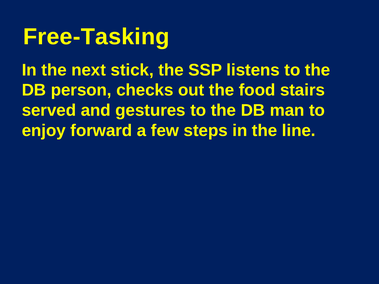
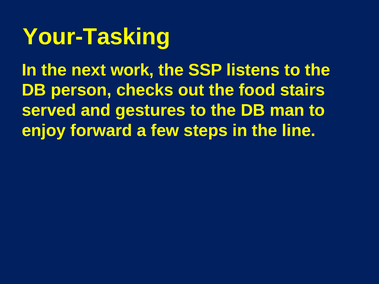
Free-Tasking: Free-Tasking -> Your-Tasking (96, 37)
stick: stick -> work (132, 70)
